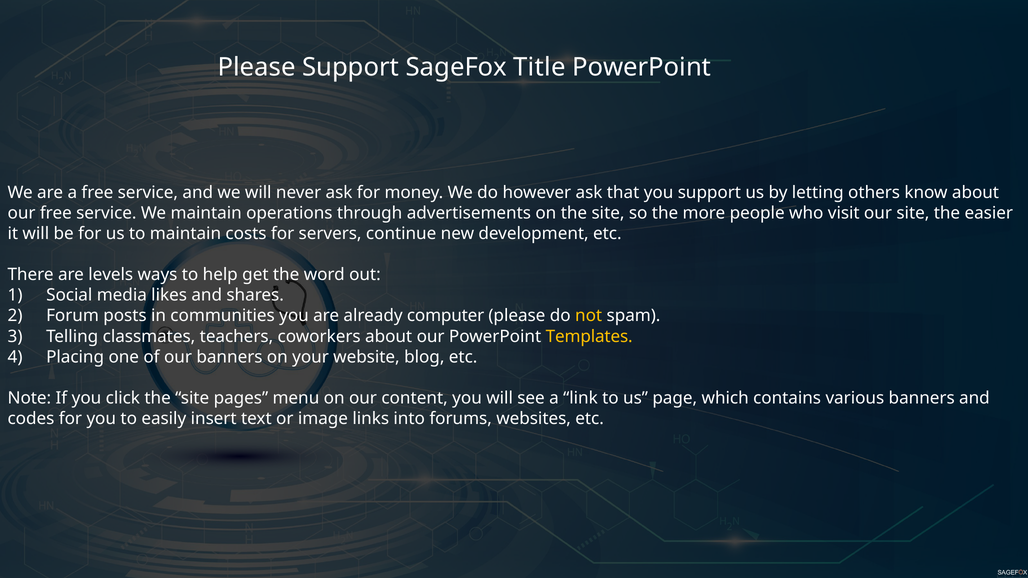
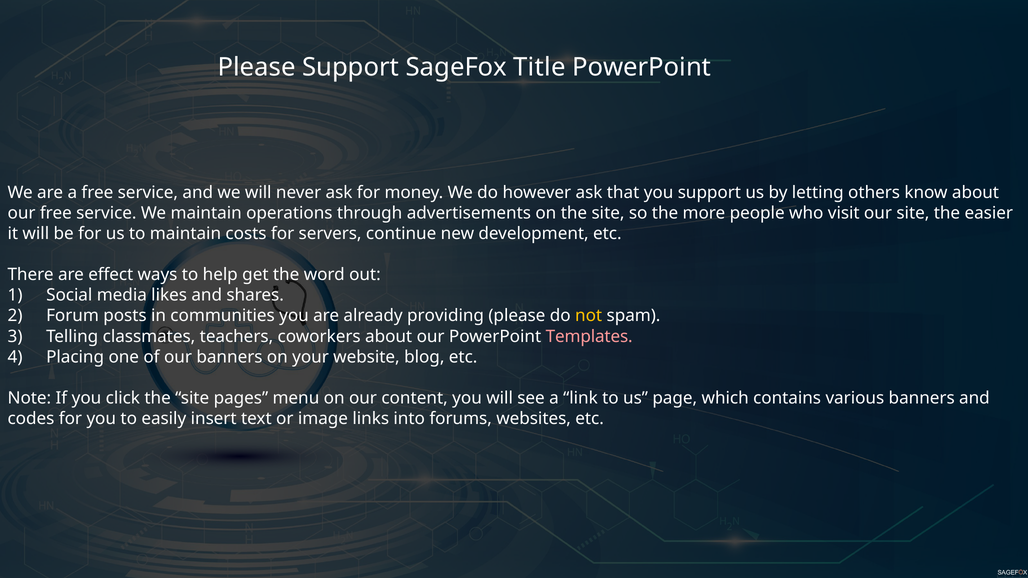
levels: levels -> effect (111, 275)
computer: computer -> providing (446, 316)
Templates colour: yellow -> pink (589, 337)
